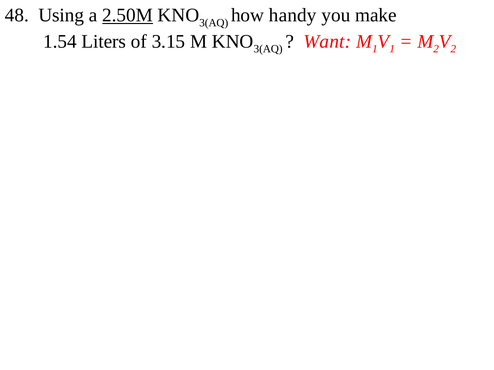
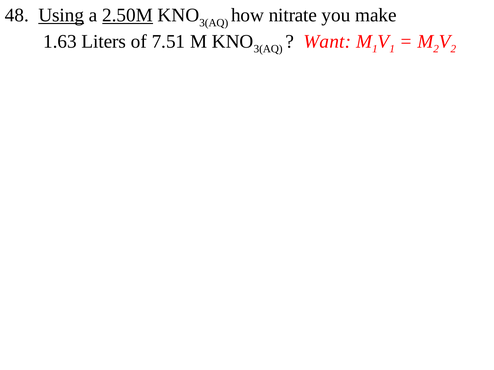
Using underline: none -> present (61, 15)
handy: handy -> nitrate (293, 15)
1.54: 1.54 -> 1.63 (60, 42)
3.15: 3.15 -> 7.51 (168, 42)
